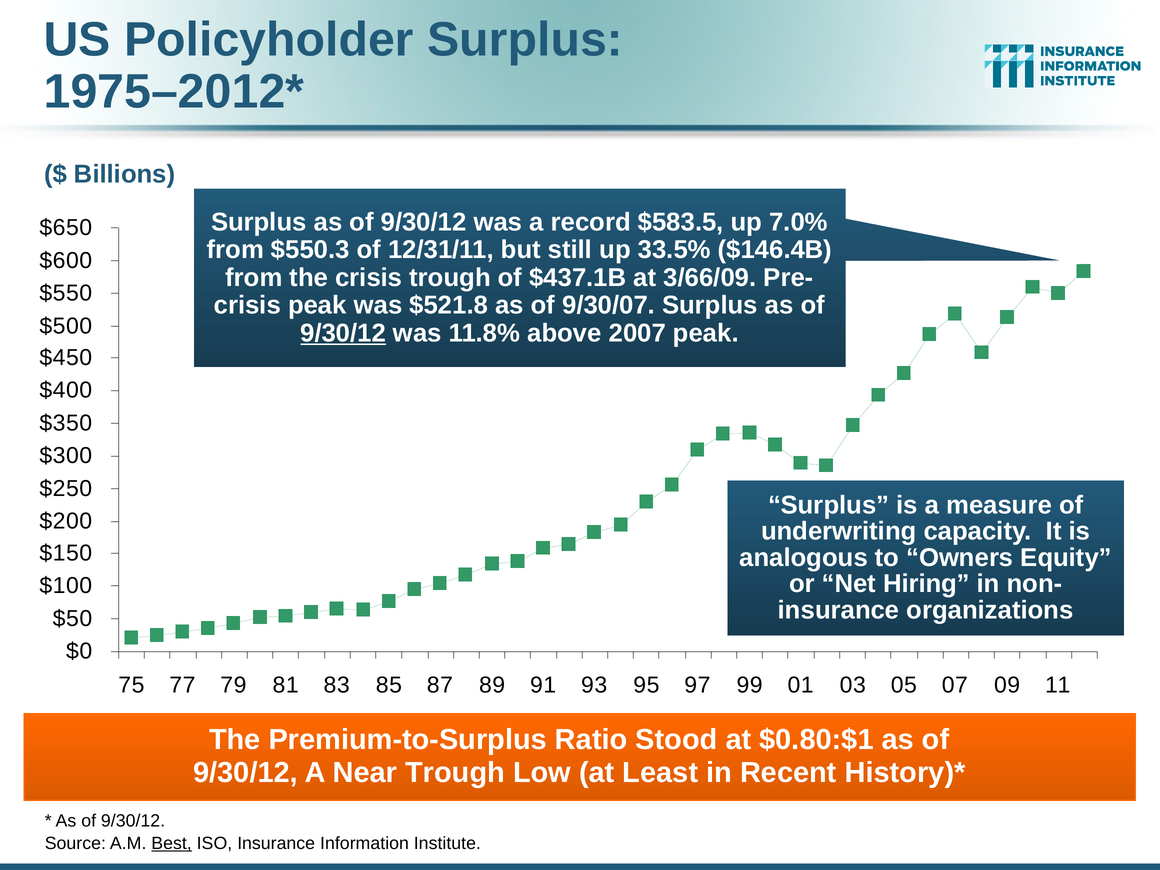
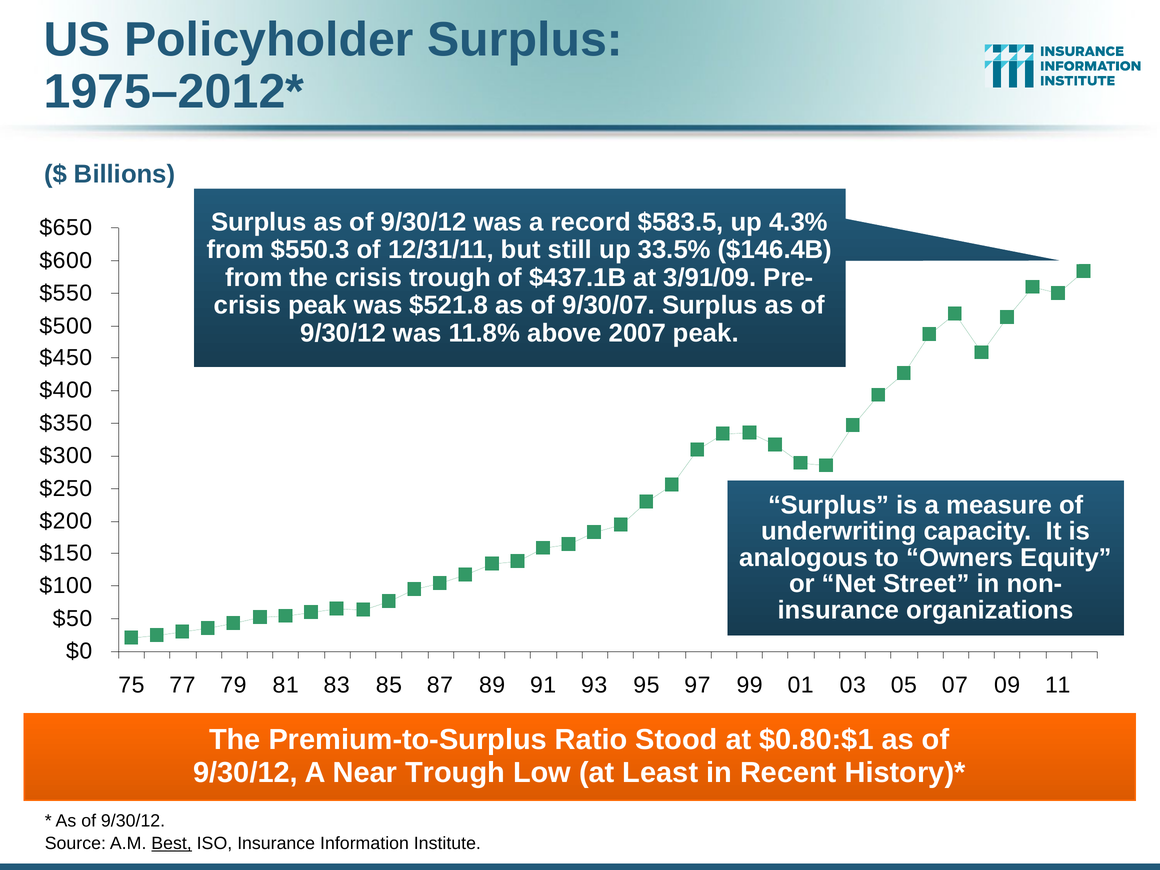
7.0%: 7.0% -> 4.3% (798, 222)
3/66/09: 3/66/09 -> 3/91/09 (710, 278)
9/30/12 underline: present -> none (343, 333)
Hiring: Hiring -> Street (926, 584)
